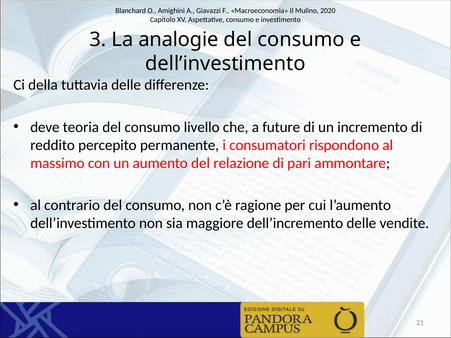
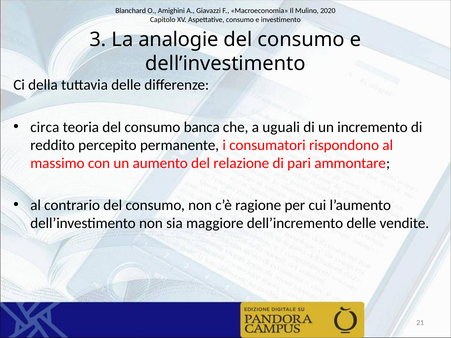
deve: deve -> circa (45, 127)
livello: livello -> banca (202, 127)
future: future -> uguali (281, 127)
